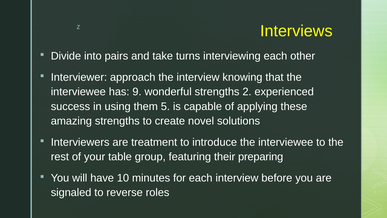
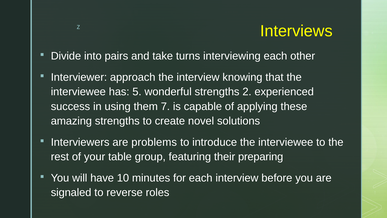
9: 9 -> 5 (137, 92)
5: 5 -> 7 (165, 106)
treatment: treatment -> problems (154, 142)
